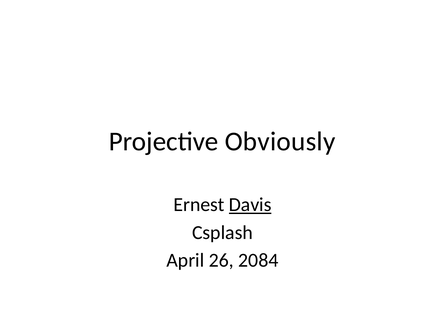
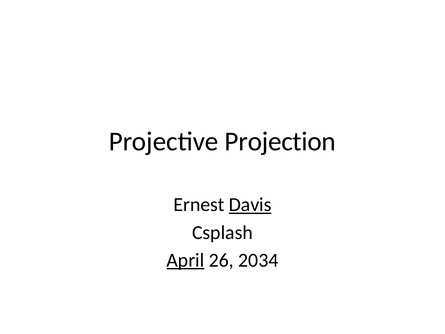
Obviously: Obviously -> Projection (280, 141)
April underline: none -> present (185, 260)
2084: 2084 -> 2034 (258, 260)
